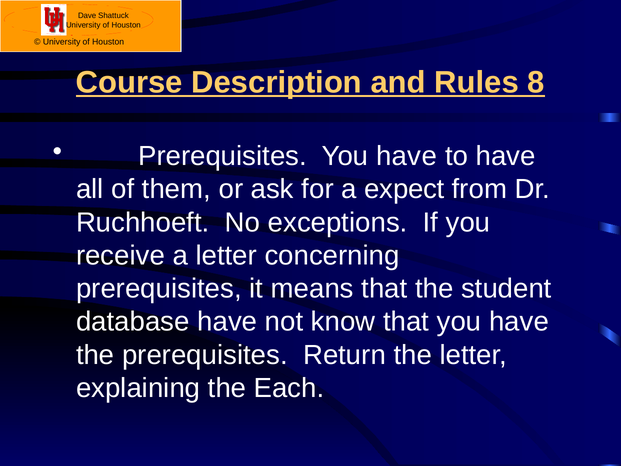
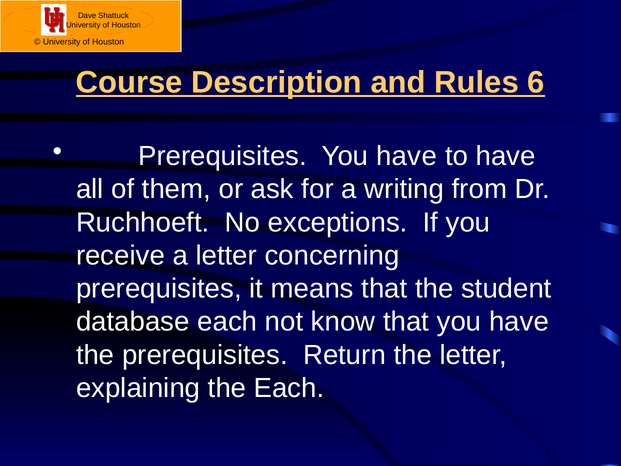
8: 8 -> 6 (536, 82)
expect: expect -> writing (404, 189)
database have: have -> each (227, 322)
